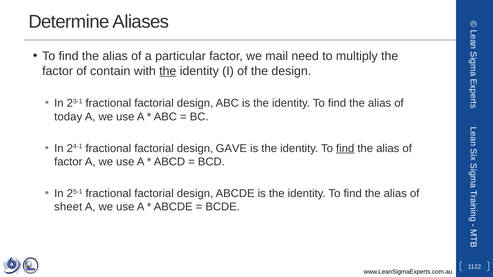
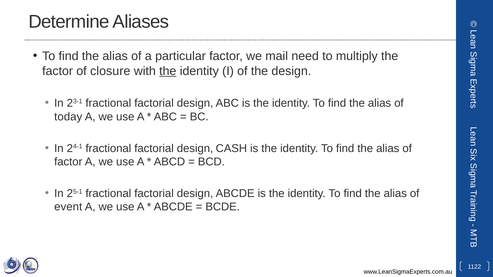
contain: contain -> closure (110, 71)
GAVE: GAVE -> CASH (231, 148)
find underline: present -> none (345, 148)
sheet: sheet -> event (68, 207)
